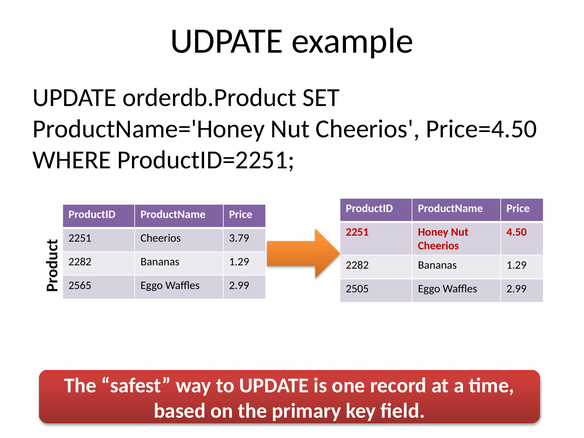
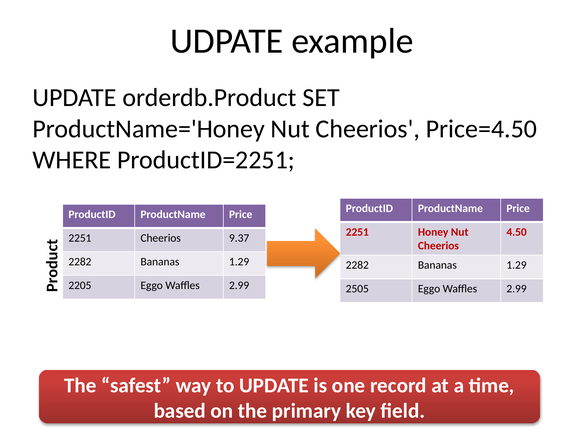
3.79: 3.79 -> 9.37 (239, 238)
2565: 2565 -> 2205 (80, 285)
